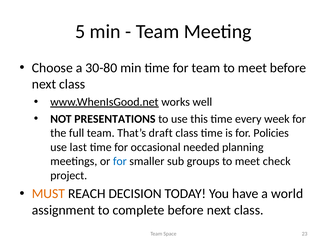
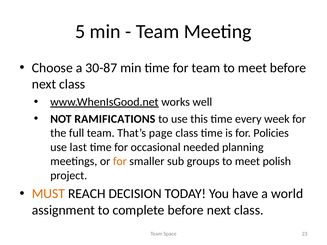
30-80: 30-80 -> 30-87 (101, 68)
PRESENTATIONS: PRESENTATIONS -> RAMIFICATIONS (115, 119)
draft: draft -> page (161, 133)
for colour: blue -> orange (120, 161)
check: check -> polish (277, 161)
